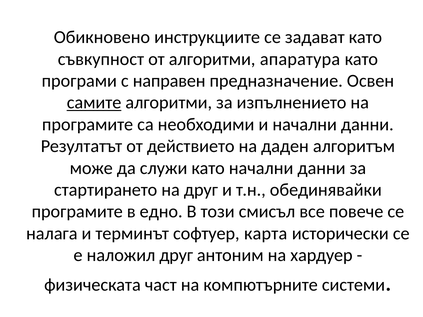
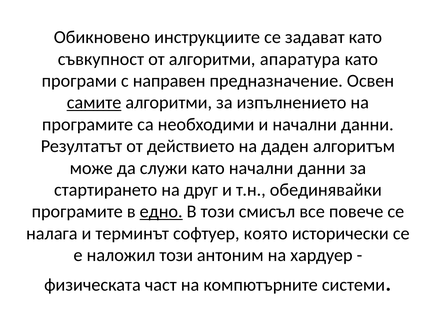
едно underline: none -> present (161, 212)
карта: карта -> която (266, 234)
наложил друг: друг -> този (176, 255)
